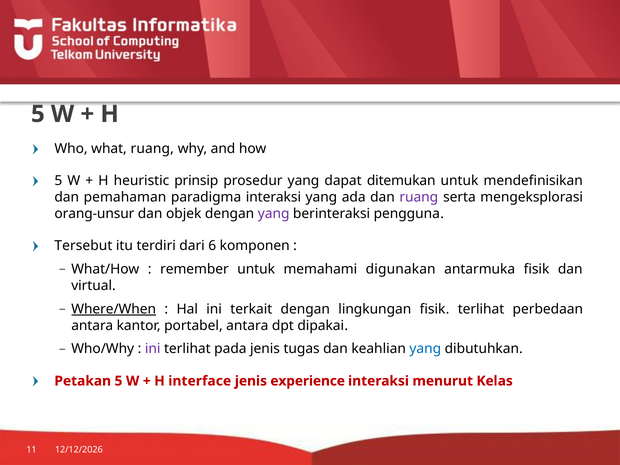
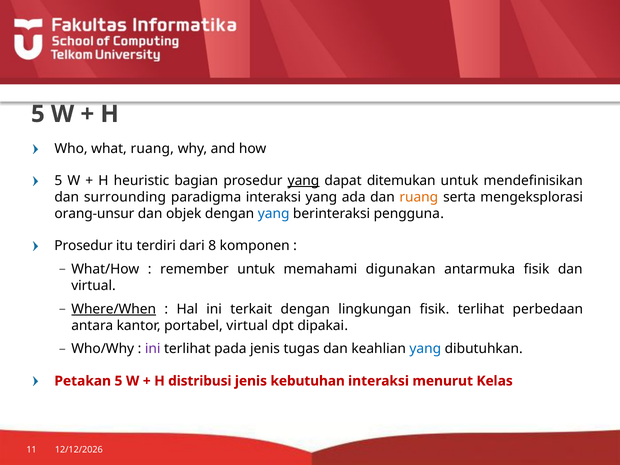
prinsip: prinsip -> bagian (196, 181)
yang underline: none -> present (303, 181)
pemahaman: pemahaman -> surrounding (125, 197)
ruang colour: purple -> orange (419, 197)
yang colour: purple -> blue (274, 214)
Tersebut: Tersebut -> Prosedur (84, 246)
6: 6 -> 8 (212, 246)
portabel antara: antara -> virtual (247, 326)
interface: interface -> distribusi (200, 381)
experience: experience -> kebutuhan (308, 381)
